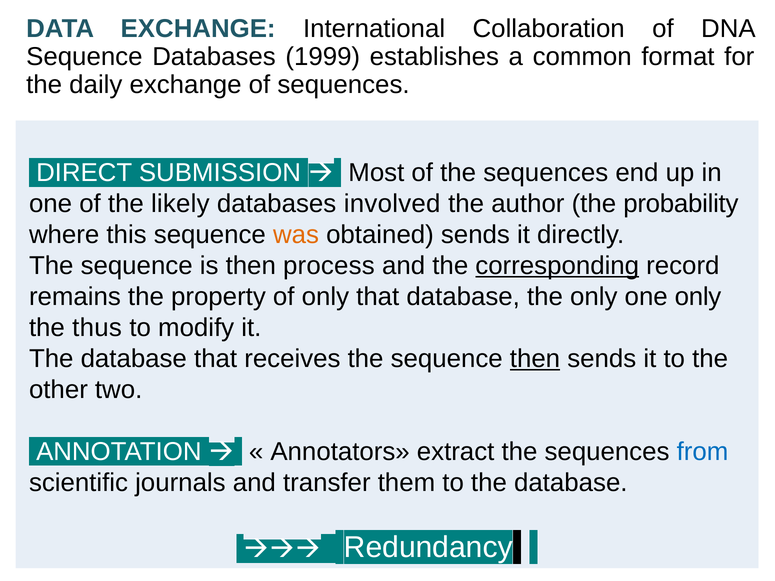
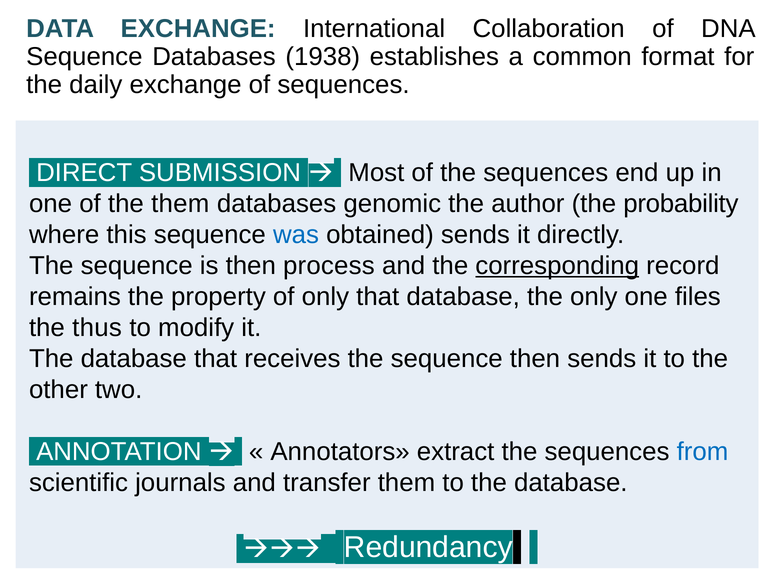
1999: 1999 -> 1938 (323, 57)
the likely: likely -> them (180, 204)
involved: involved -> genomic (392, 204)
was colour: orange -> blue (296, 235)
one only: only -> files (698, 297)
then underline: present -> none (535, 359)
